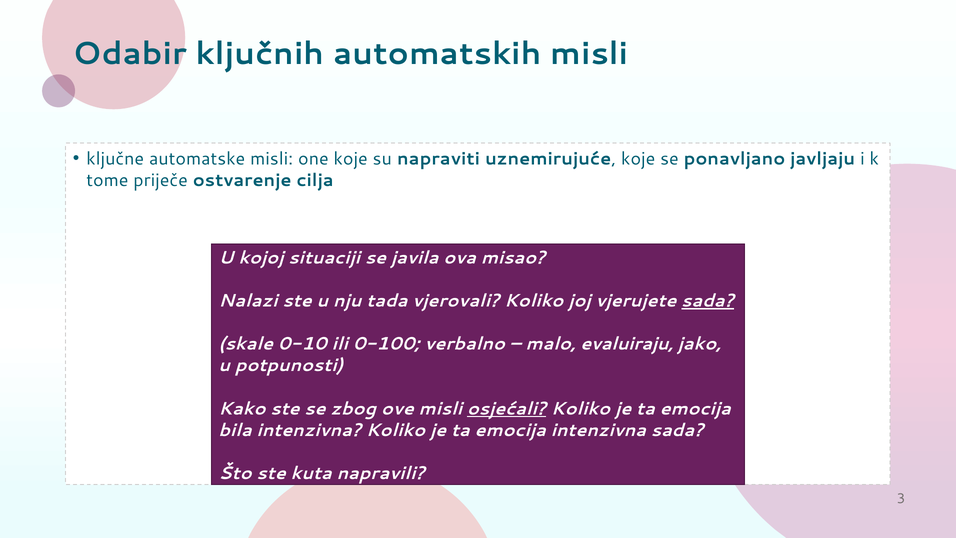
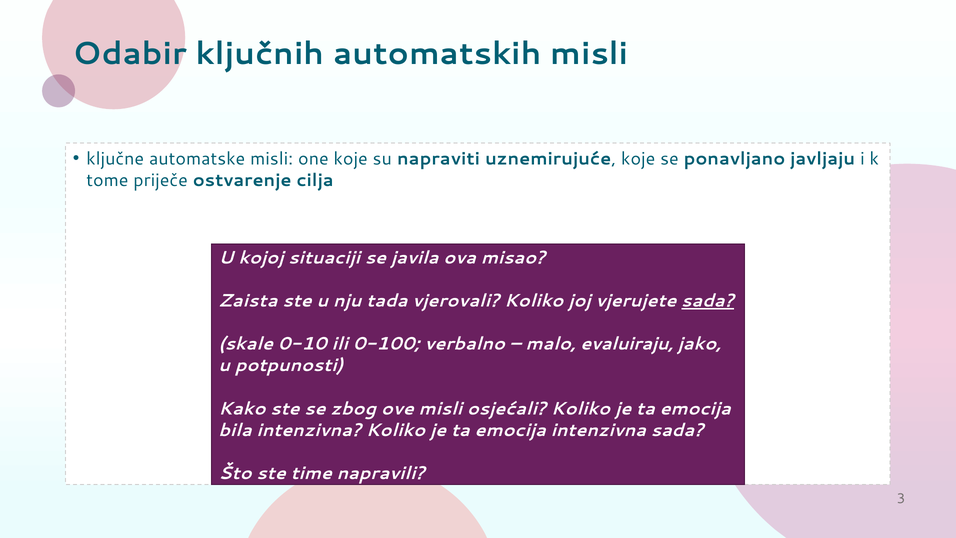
Nalazi: Nalazi -> Zaista (248, 301)
osjećali underline: present -> none (507, 408)
kuta: kuta -> time (311, 473)
